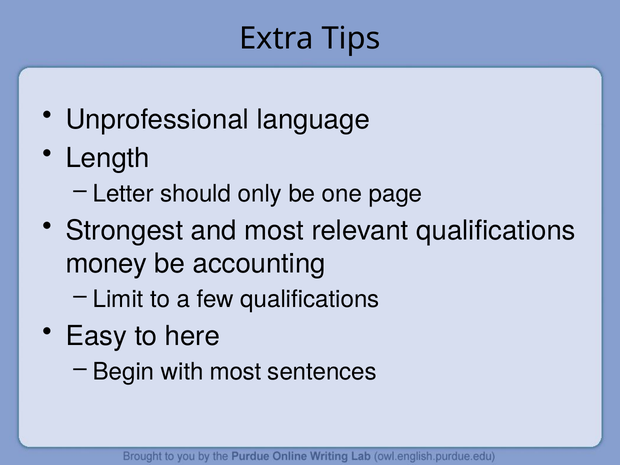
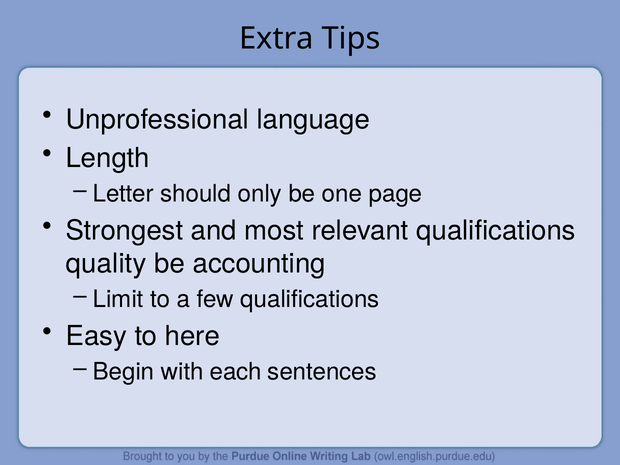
money: money -> quality (106, 264)
with most: most -> each (236, 372)
